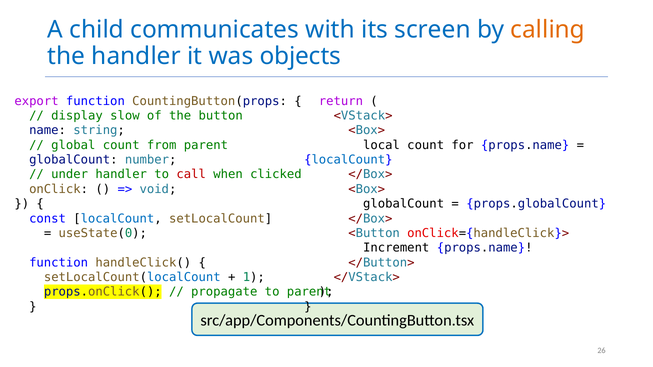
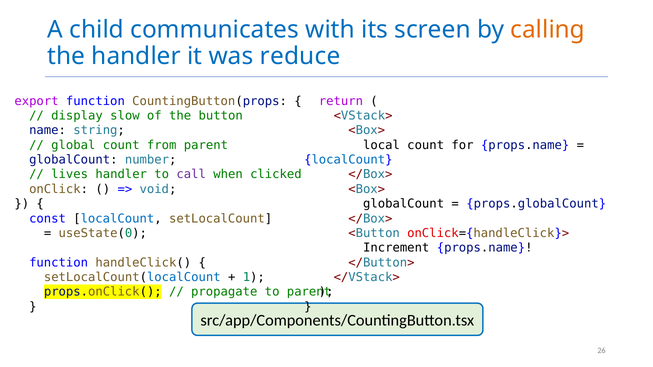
objects: objects -> reduce (300, 56)
under: under -> lives (70, 175)
call colour: red -> purple (191, 175)
